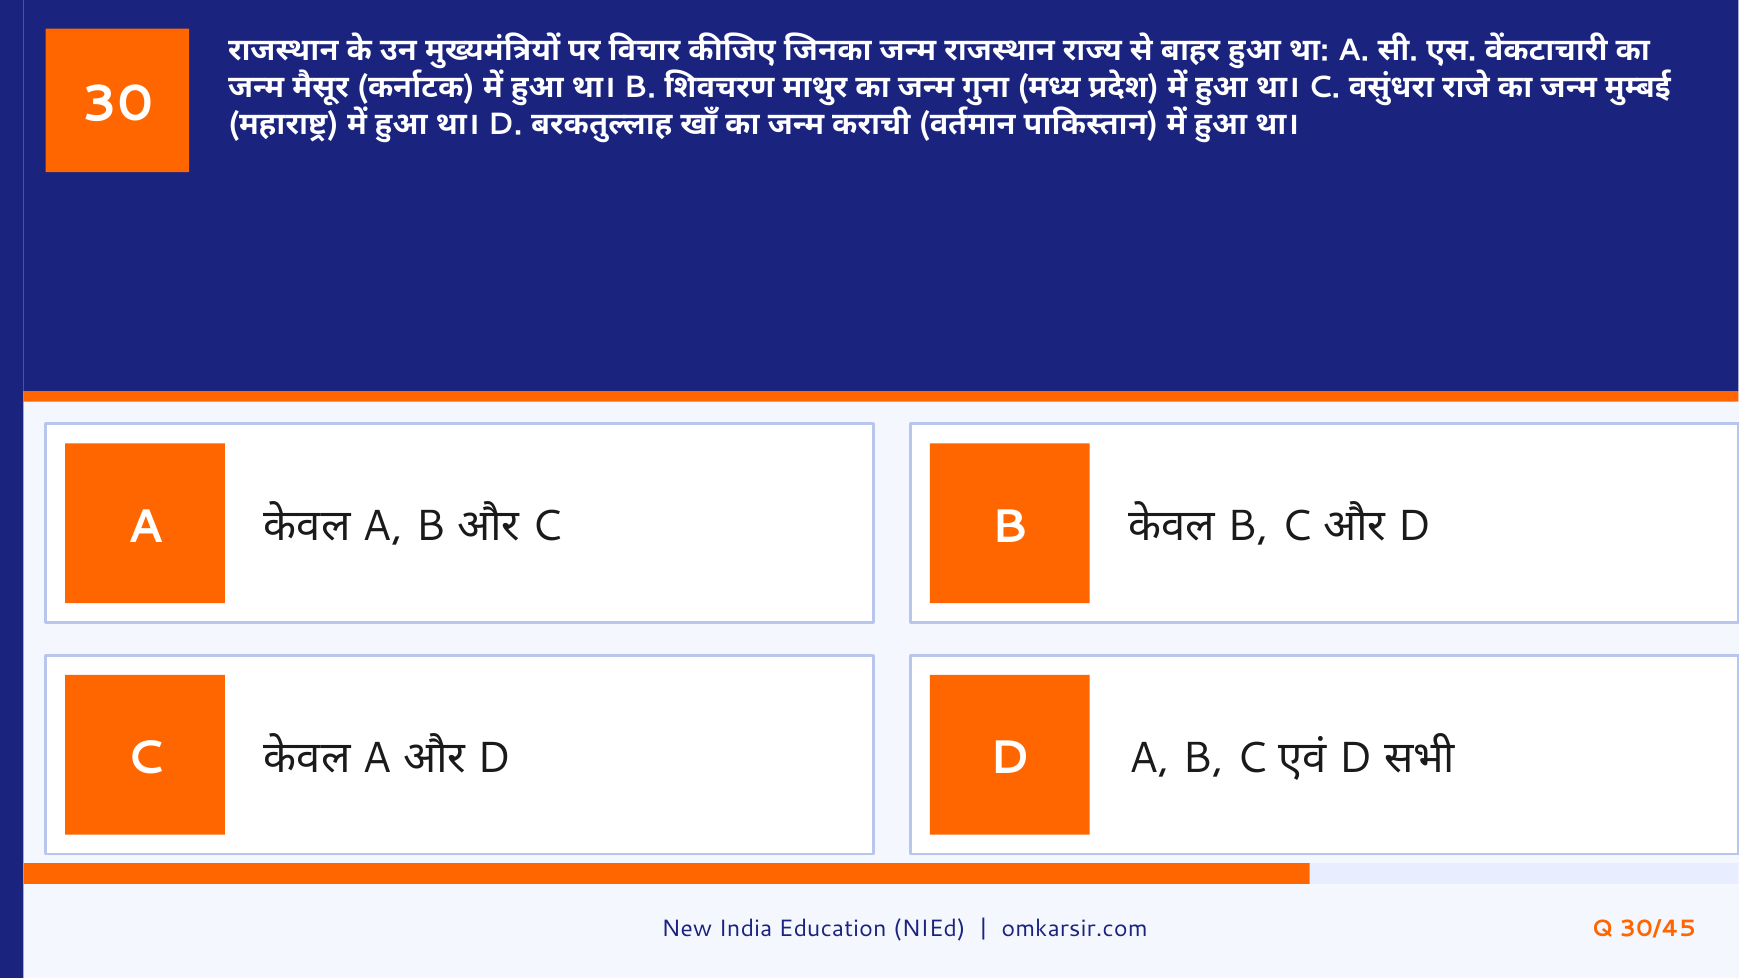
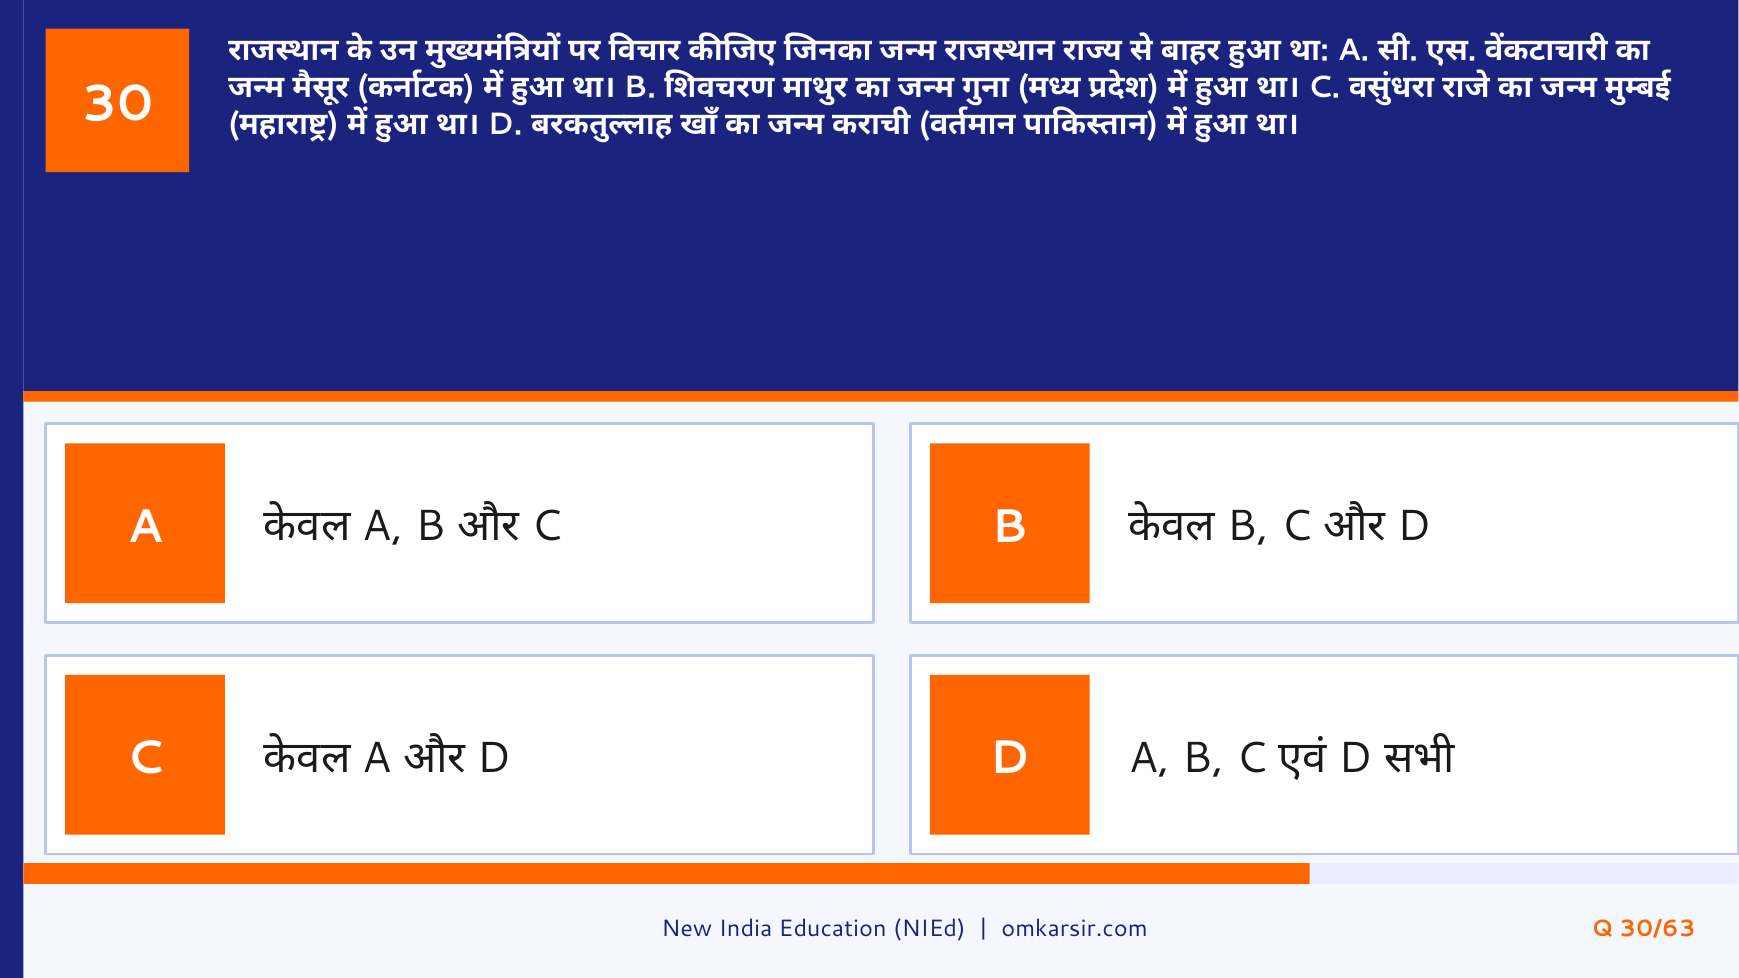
30/45: 30/45 -> 30/63 (1658, 929)
